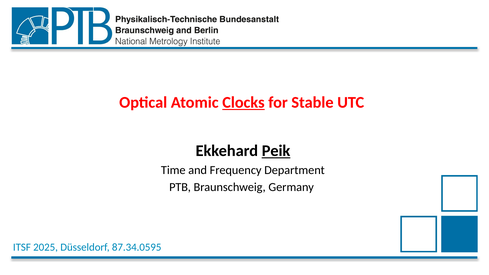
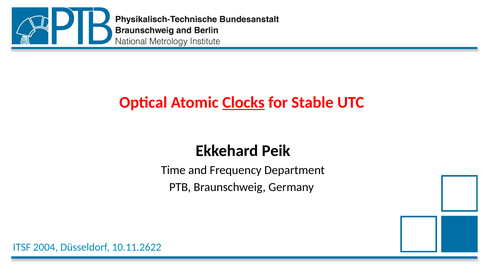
Peik underline: present -> none (276, 151)
2025: 2025 -> 2004 (46, 247)
87.34.0595: 87.34.0595 -> 10.11.2622 (137, 247)
